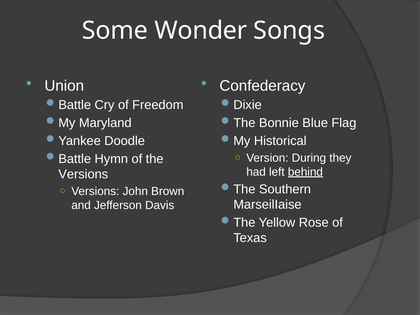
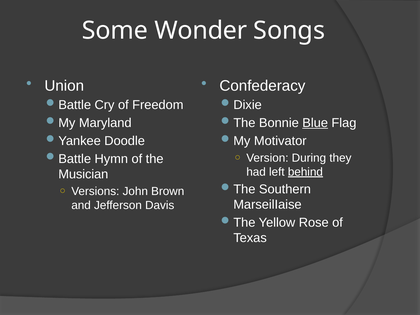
Blue underline: none -> present (315, 123)
Historical: Historical -> Motivator (280, 141)
Versions: Versions -> Musician (83, 174)
